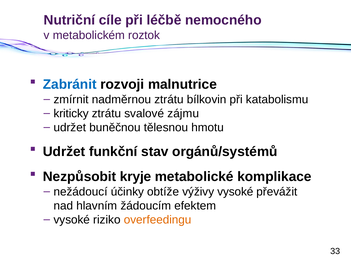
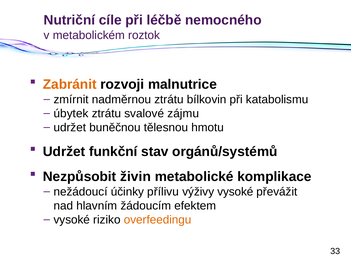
Zabránit colour: blue -> orange (70, 84)
kriticky: kriticky -> úbytek (71, 114)
kryje: kryje -> živin (135, 177)
obtíže: obtíže -> přílivu (163, 192)
